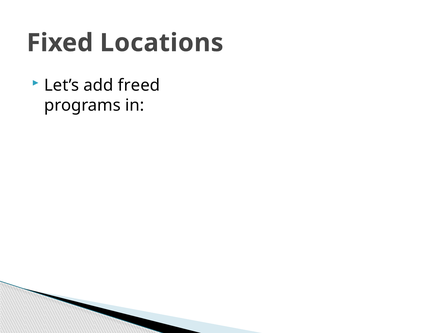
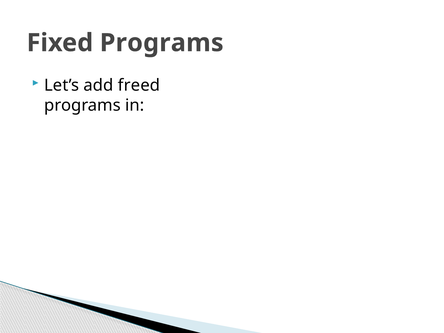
Fixed Locations: Locations -> Programs (162, 43)
